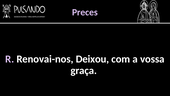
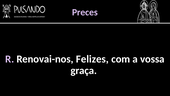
Deixou: Deixou -> Felizes (92, 59)
